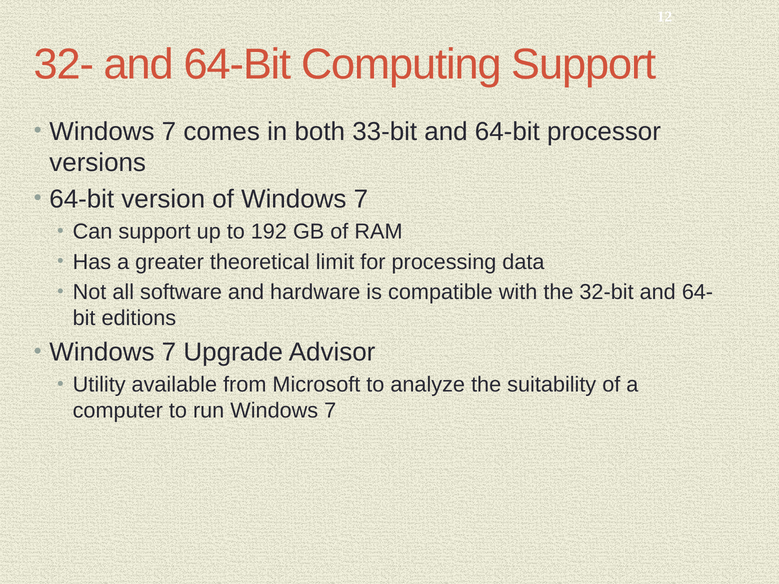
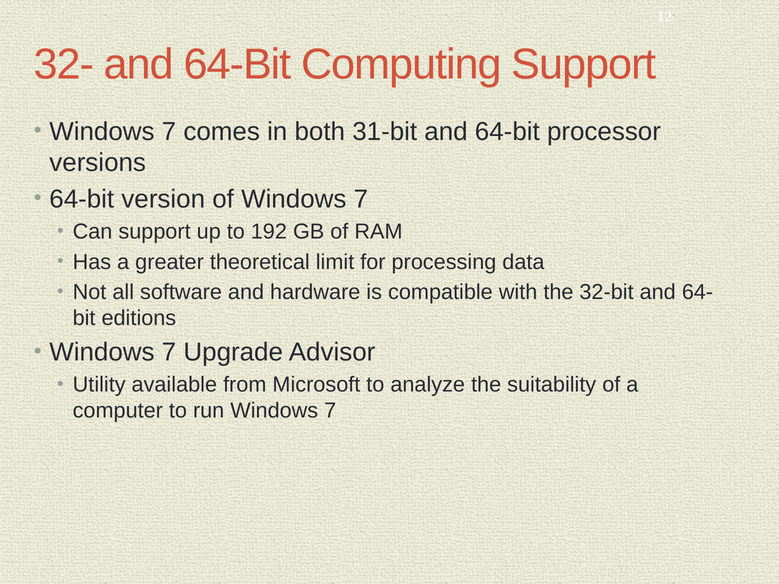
33-bit: 33-bit -> 31-bit (385, 132)
